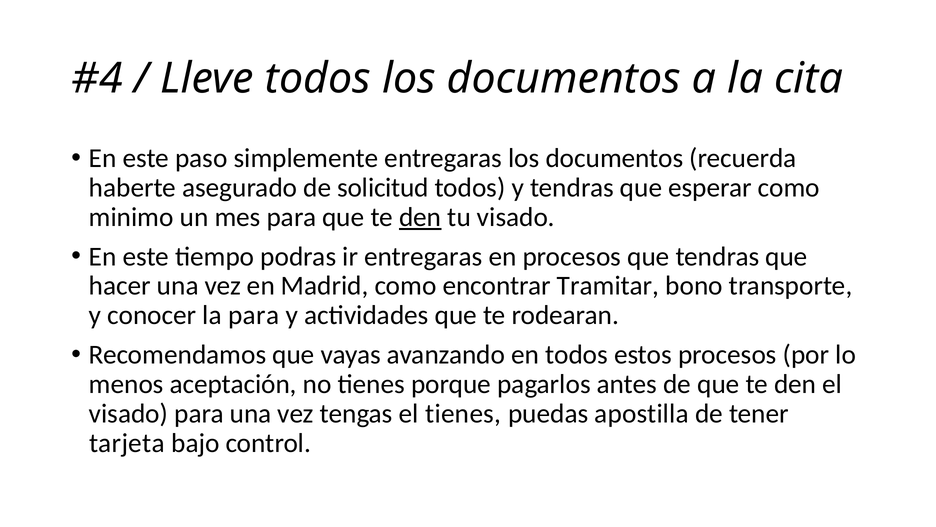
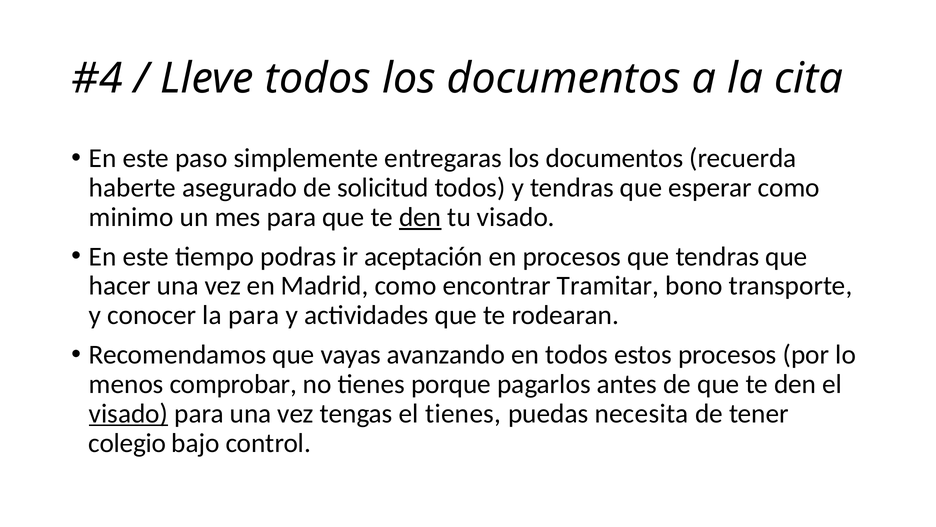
ir entregaras: entregaras -> aceptación (423, 256)
aceptación: aceptación -> comprobar (233, 384)
visado underline: none -> present (129, 413)
apostilla: apostilla -> necesita (642, 413)
tarjeta: tarjeta -> colegio (127, 443)
